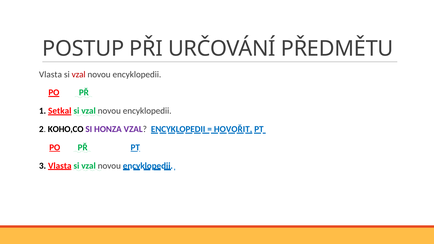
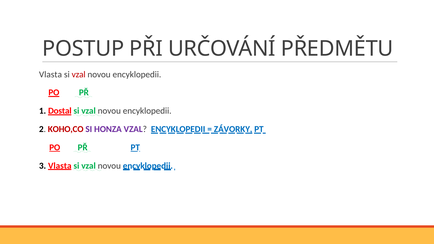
Setkal: Setkal -> Dostal (60, 111)
KOHO,CO colour: black -> red (66, 129)
HOVOŘIT: HOVOŘIT -> ZÁVORKY (233, 129)
